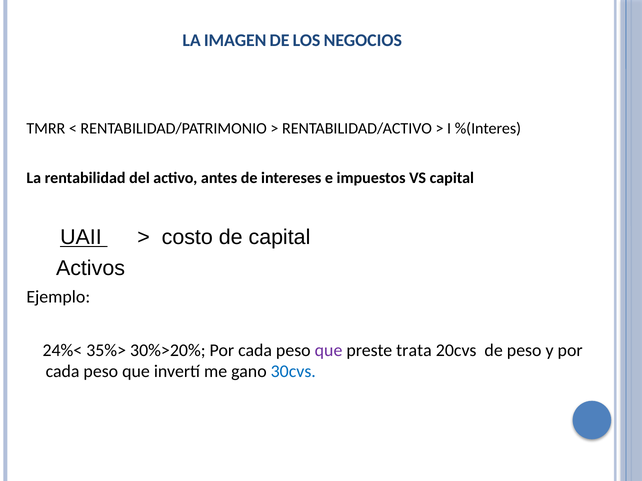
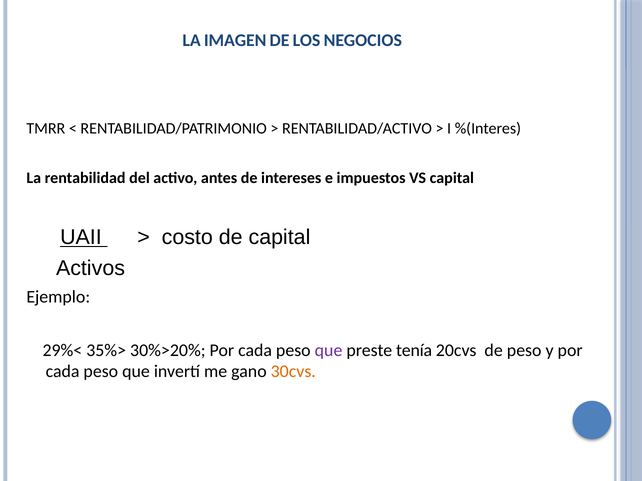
24%<: 24%< -> 29%< (62, 351)
trata: trata -> tenía (414, 351)
30cvs colour: blue -> orange (293, 372)
